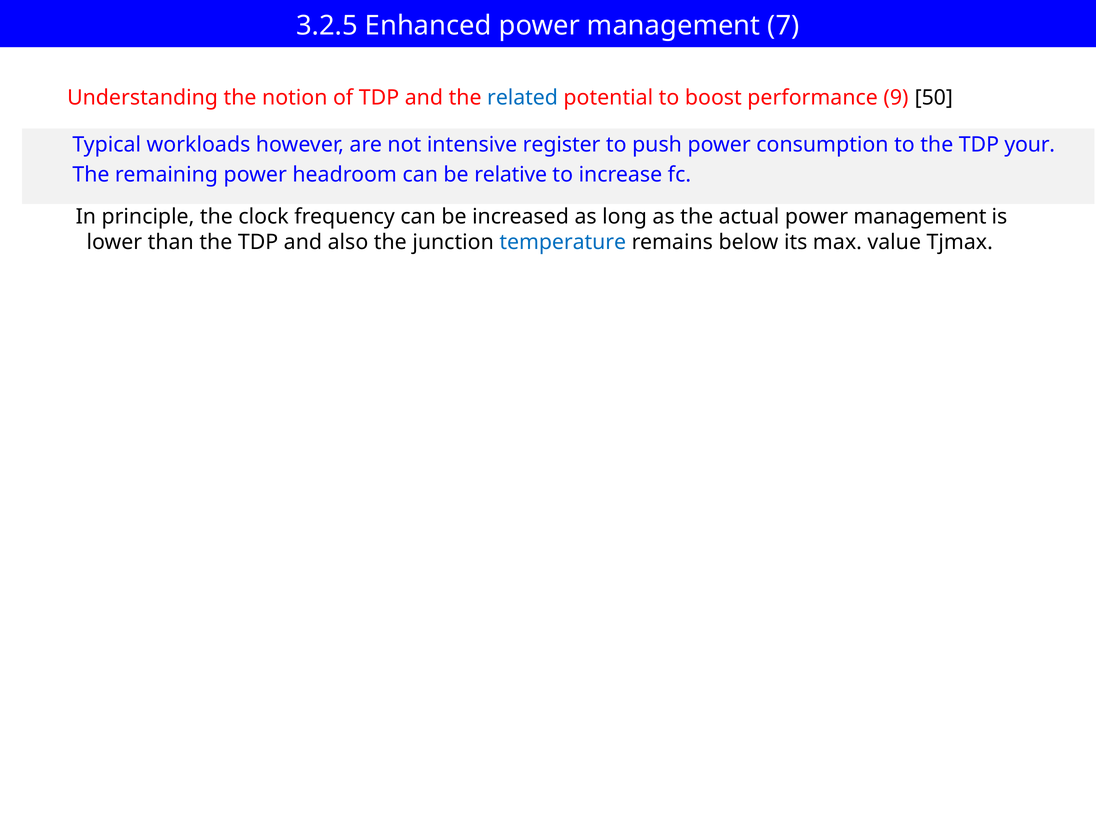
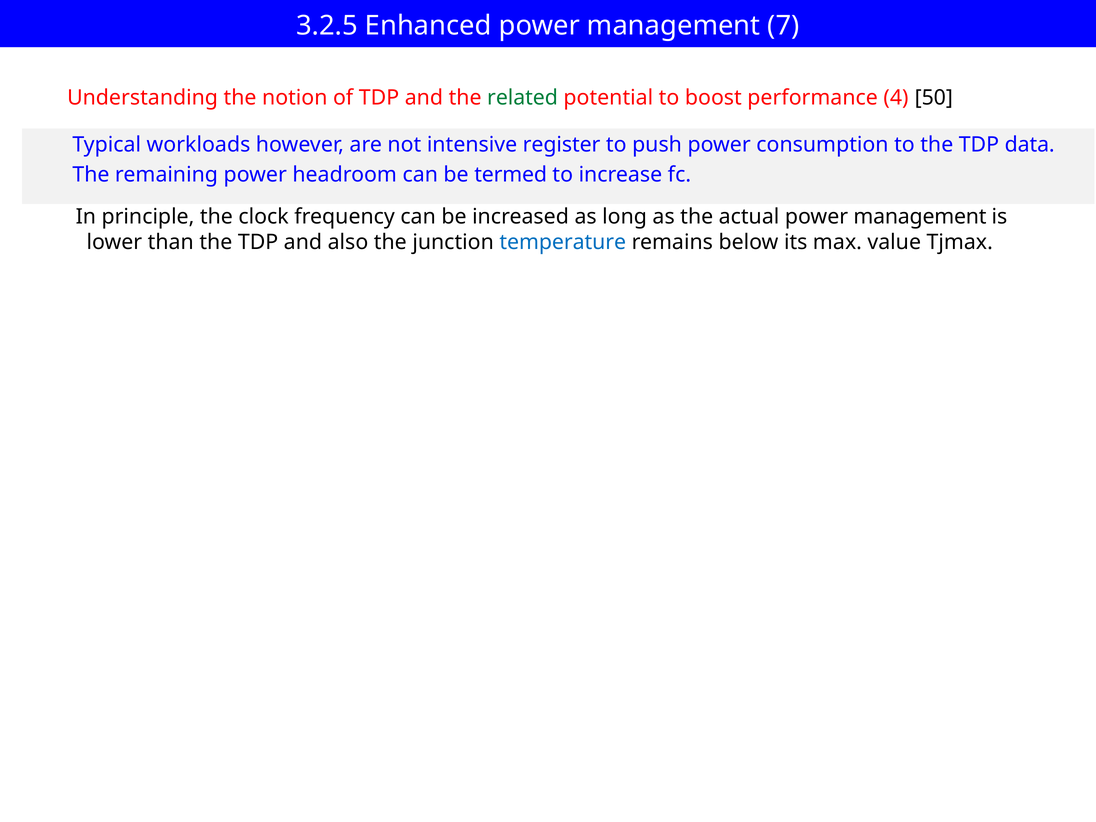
related colour: blue -> green (523, 98)
9: 9 -> 4 (896, 98)
your: your -> data (1030, 145)
relative: relative -> termed (511, 175)
